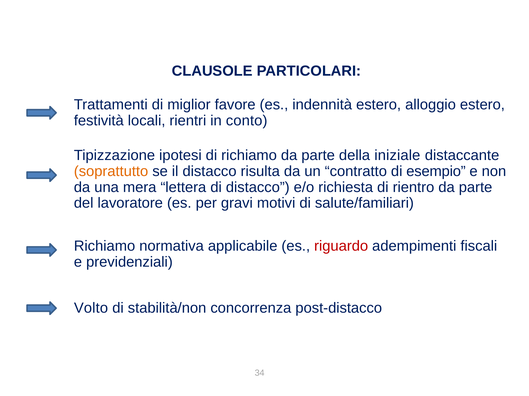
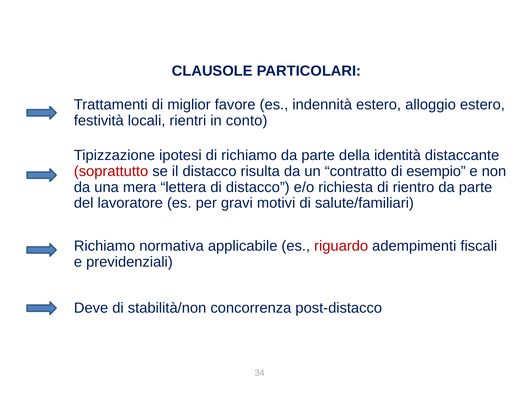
iniziale: iniziale -> identità (397, 156)
soprattutto colour: orange -> red (111, 172)
Volto: Volto -> Deve (91, 309)
